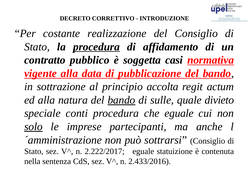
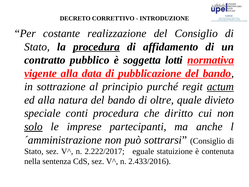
casi: casi -> lotti (174, 60)
accolta: accolta -> purché (162, 87)
actum underline: none -> present (220, 87)
bando underline: present -> none (121, 100)
sulle: sulle -> oltre (162, 100)
che eguale: eguale -> diritto (179, 113)
